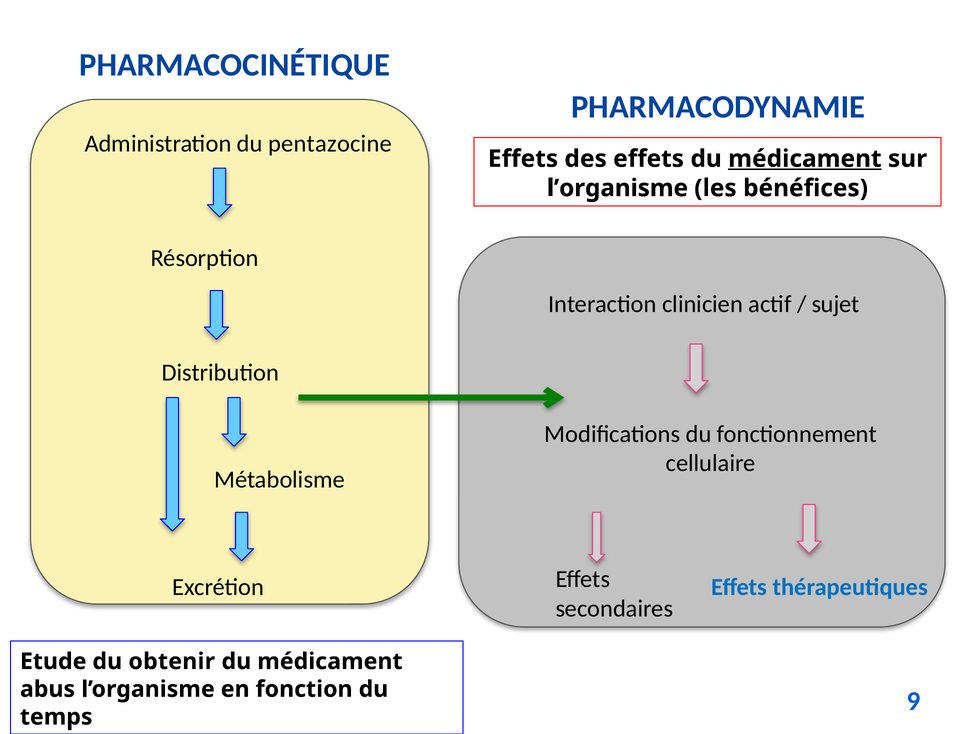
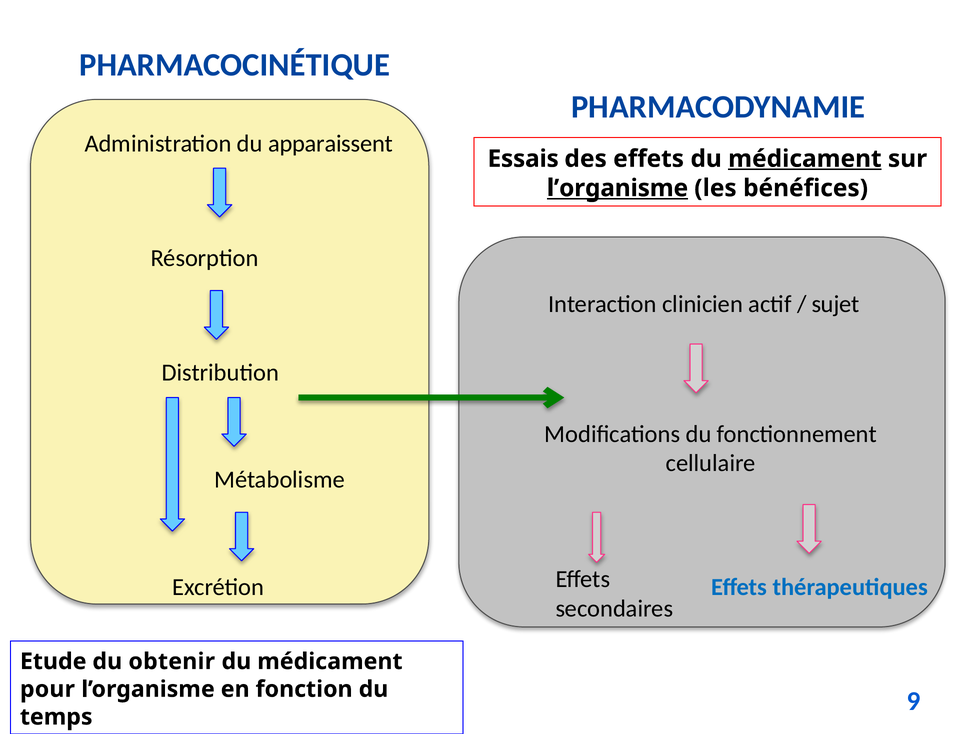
pentazocine: pentazocine -> apparaissent (330, 144)
Effets: Effets -> Essais (523, 159)
l’organisme underline: none -> present (617, 188)
abus: abus -> pour (47, 689)
